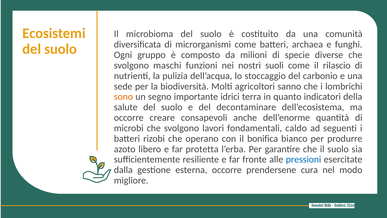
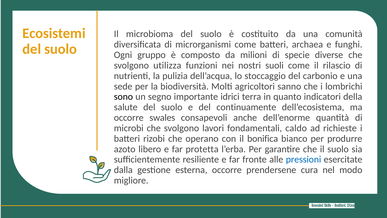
maschi: maschi -> utilizza (167, 65)
sono colour: orange -> black (123, 97)
decontaminare: decontaminare -> continuamente (246, 107)
creare: creare -> swales (162, 118)
seguenti: seguenti -> richieste (340, 128)
